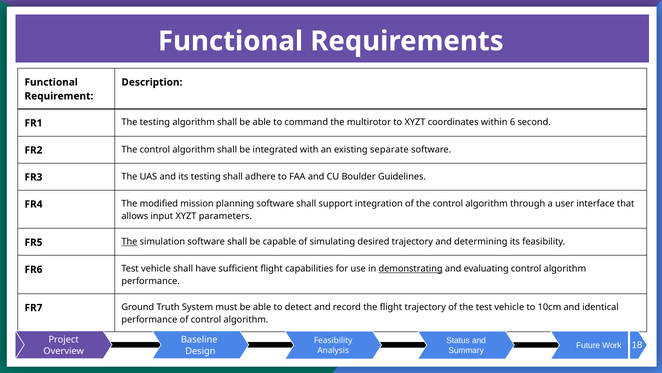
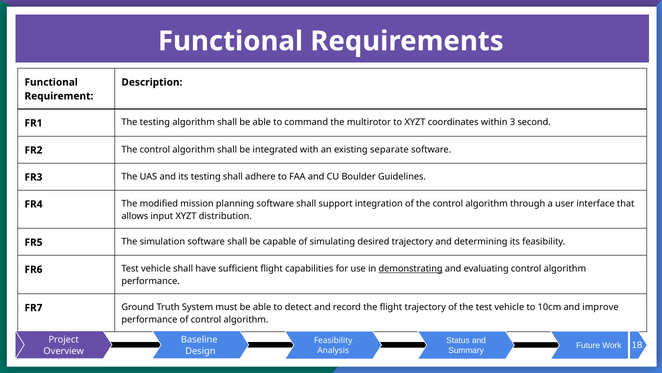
6: 6 -> 3 (513, 122)
parameters: parameters -> distribution (225, 216)
The underline: present -> none (129, 241)
identical: identical -> improve (600, 307)
